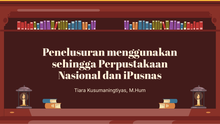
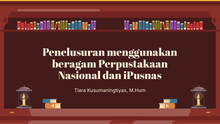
sehingga: sehingga -> beragam (74, 64)
